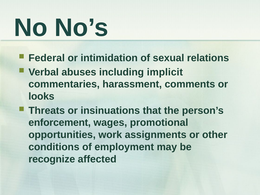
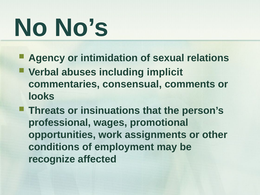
Federal: Federal -> Agency (47, 58)
harassment: harassment -> consensual (132, 84)
enforcement: enforcement -> professional (60, 123)
